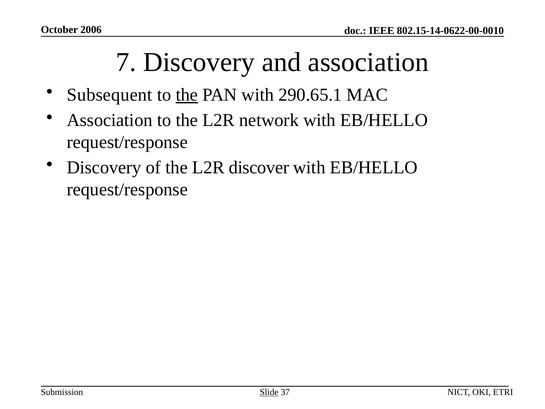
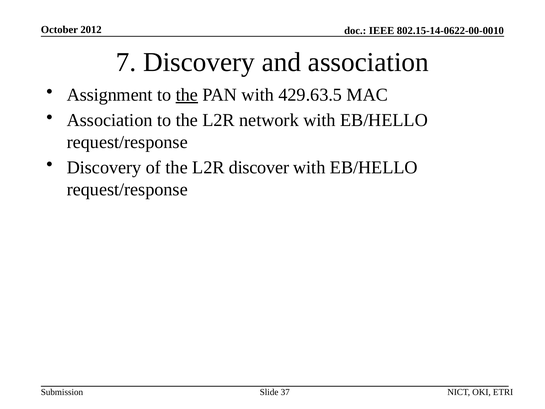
2006: 2006 -> 2012 (91, 30)
Subsequent: Subsequent -> Assignment (110, 95)
290.65.1: 290.65.1 -> 429.63.5 (310, 95)
Slide underline: present -> none (269, 392)
